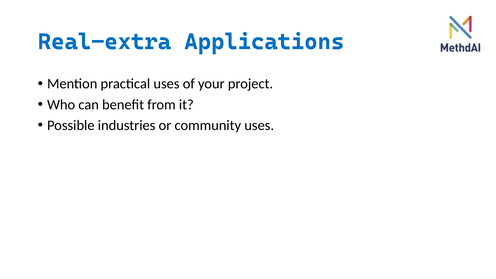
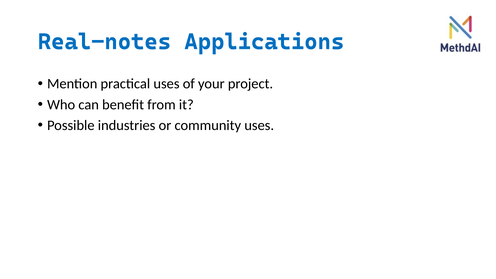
Real-extra: Real-extra -> Real-notes (104, 42)
